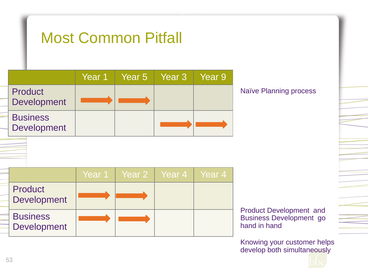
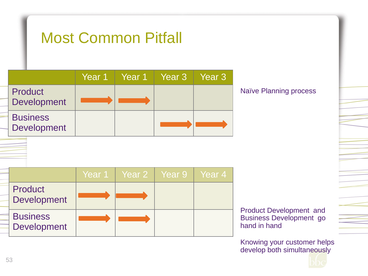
1 Year 5: 5 -> 1 (145, 77)
3 Year 9: 9 -> 3 (224, 77)
2 Year 4: 4 -> 9 (185, 175)
